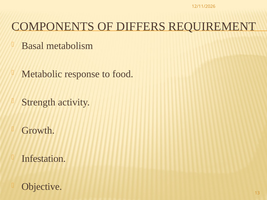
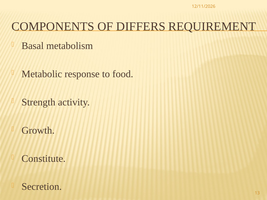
Infestation: Infestation -> Constitute (44, 159)
Objective: Objective -> Secretion (42, 187)
